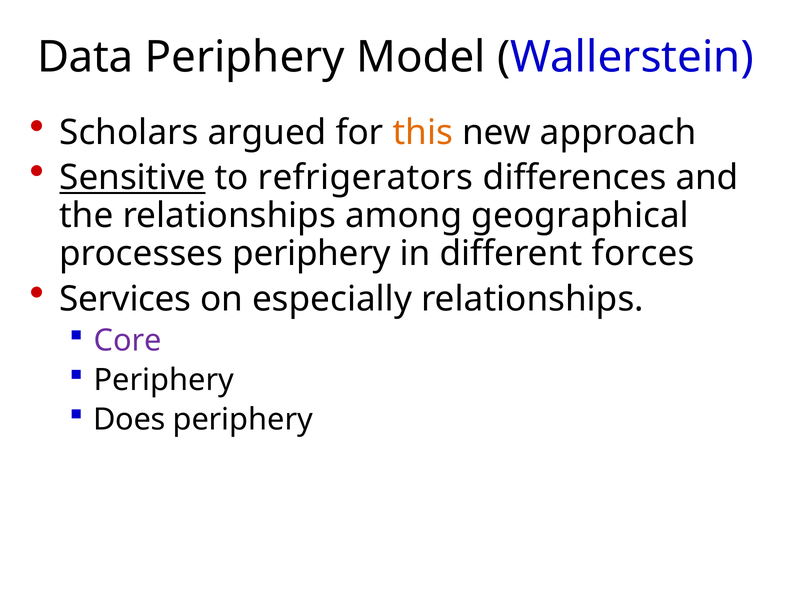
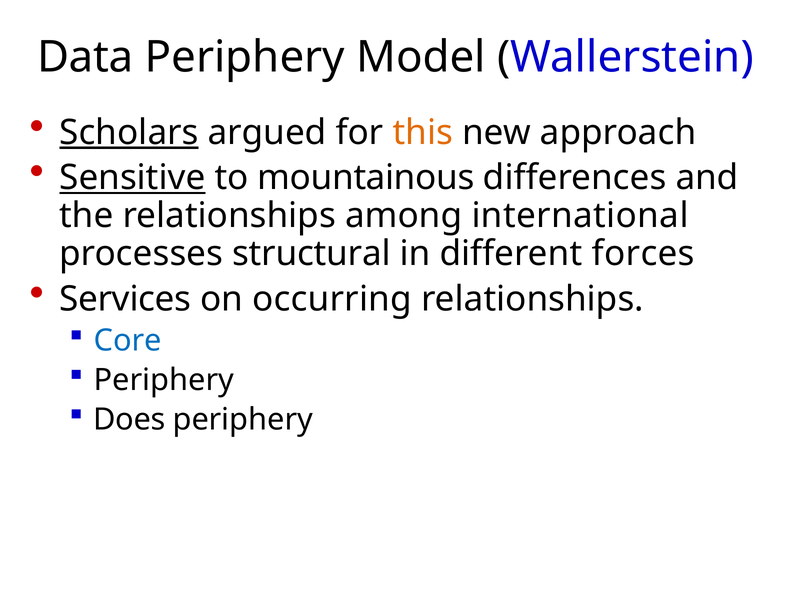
Scholars underline: none -> present (129, 132)
refrigerators: refrigerators -> mountainous (366, 177)
geographical: geographical -> international (580, 215)
processes periphery: periphery -> structural (311, 253)
especially: especially -> occurring (332, 299)
Core colour: purple -> blue (128, 340)
